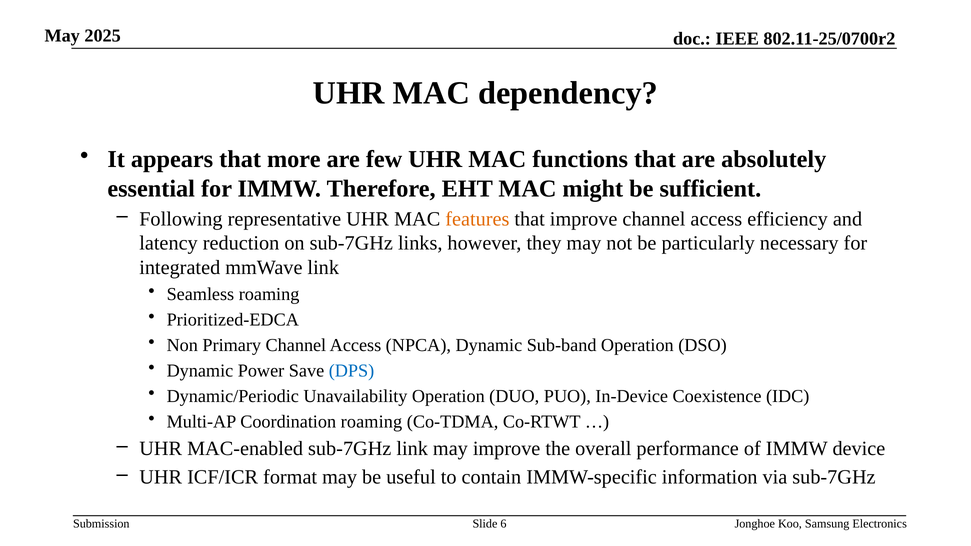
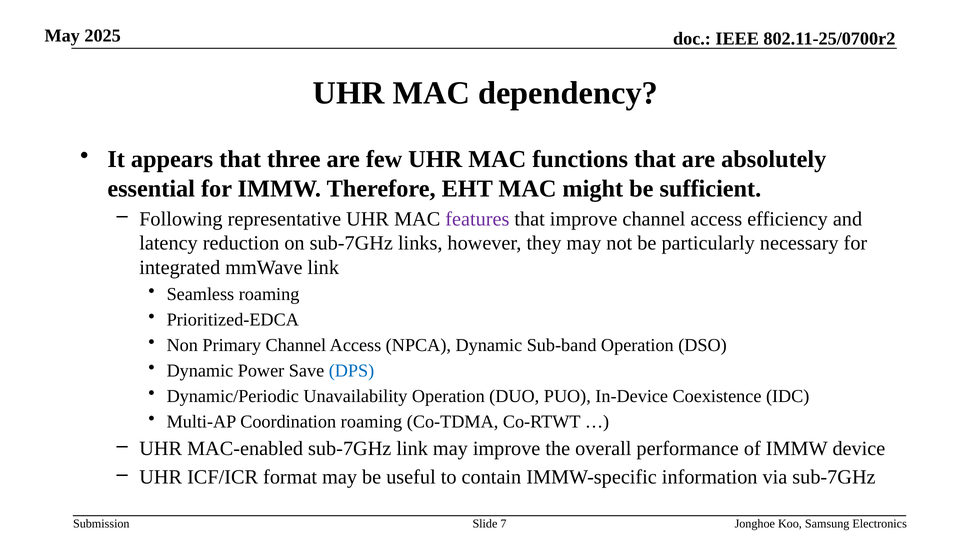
more: more -> three (294, 160)
features colour: orange -> purple (477, 219)
6: 6 -> 7 (503, 524)
